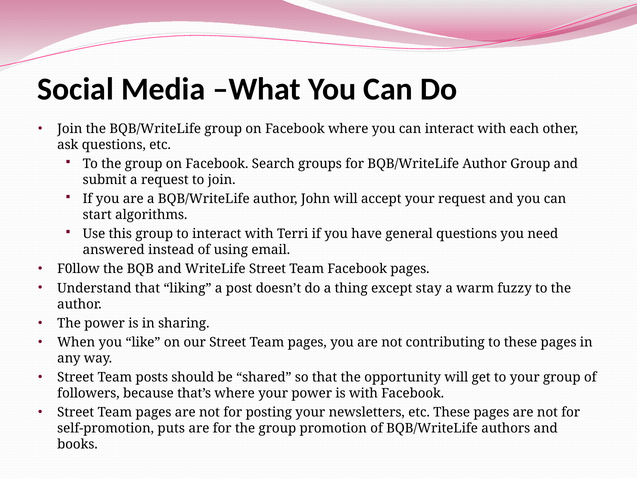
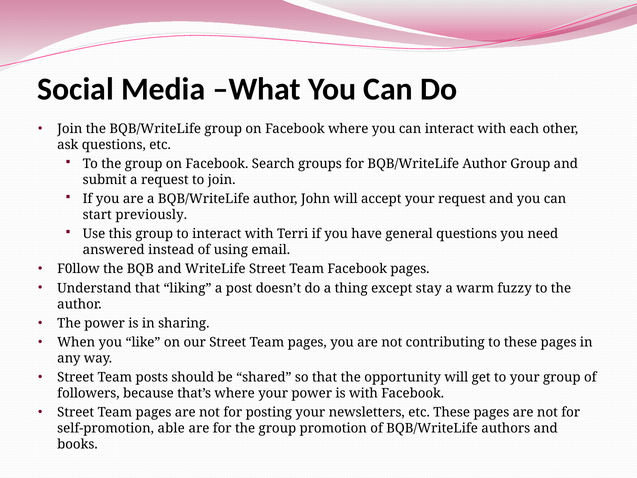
algorithms: algorithms -> previously (151, 215)
puts: puts -> able (171, 428)
